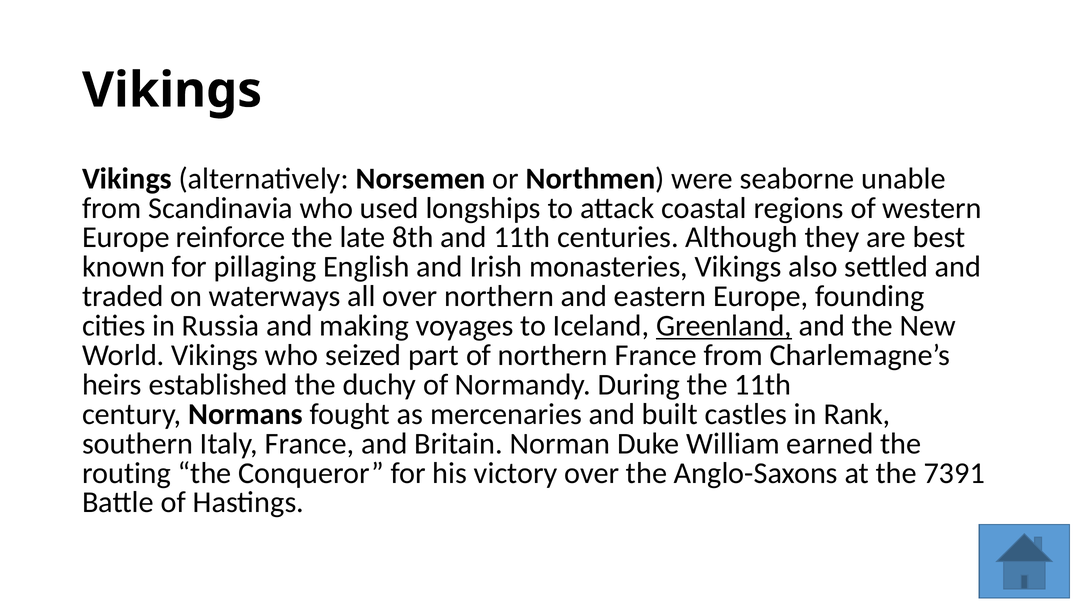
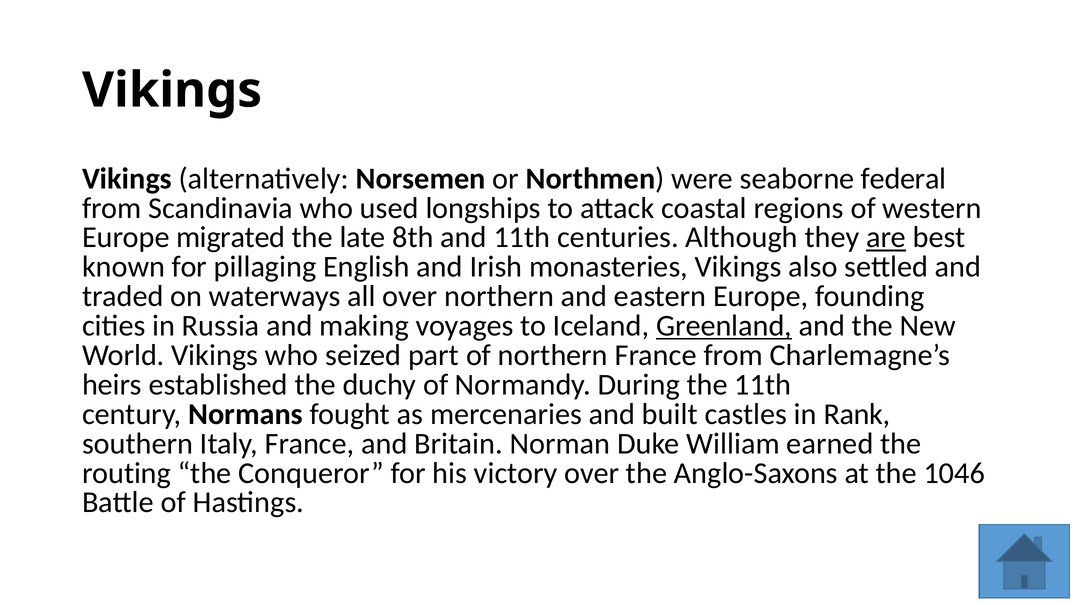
unable: unable -> federal (904, 179)
reinforce: reinforce -> migrated (231, 238)
are underline: none -> present (886, 238)
7391: 7391 -> 1046 (954, 473)
